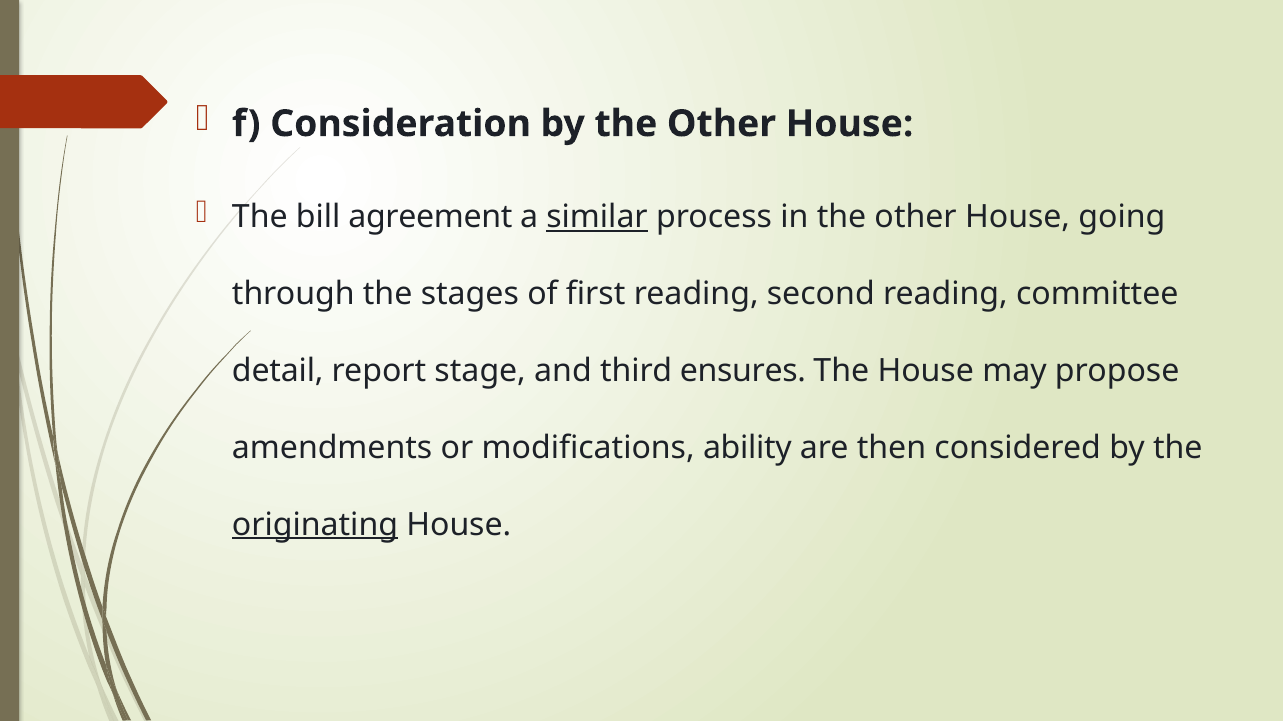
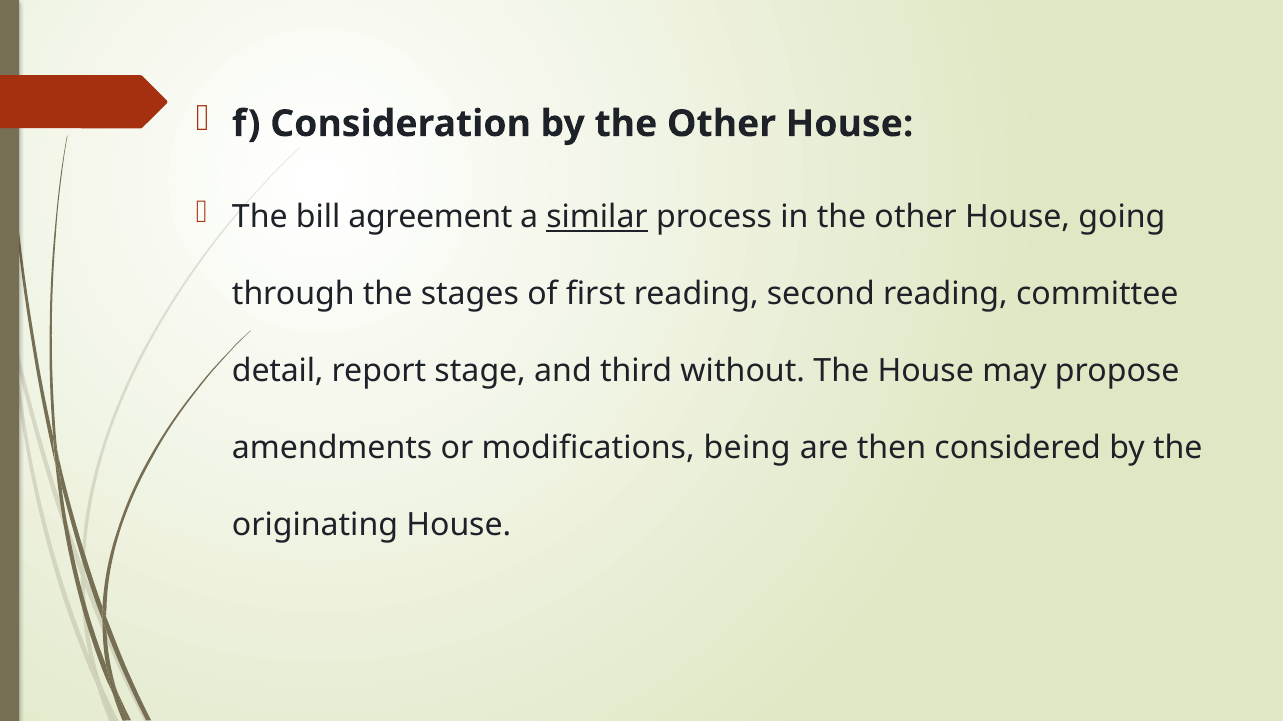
ensures: ensures -> without (743, 371)
ability: ability -> being (747, 448)
originating underline: present -> none (315, 525)
